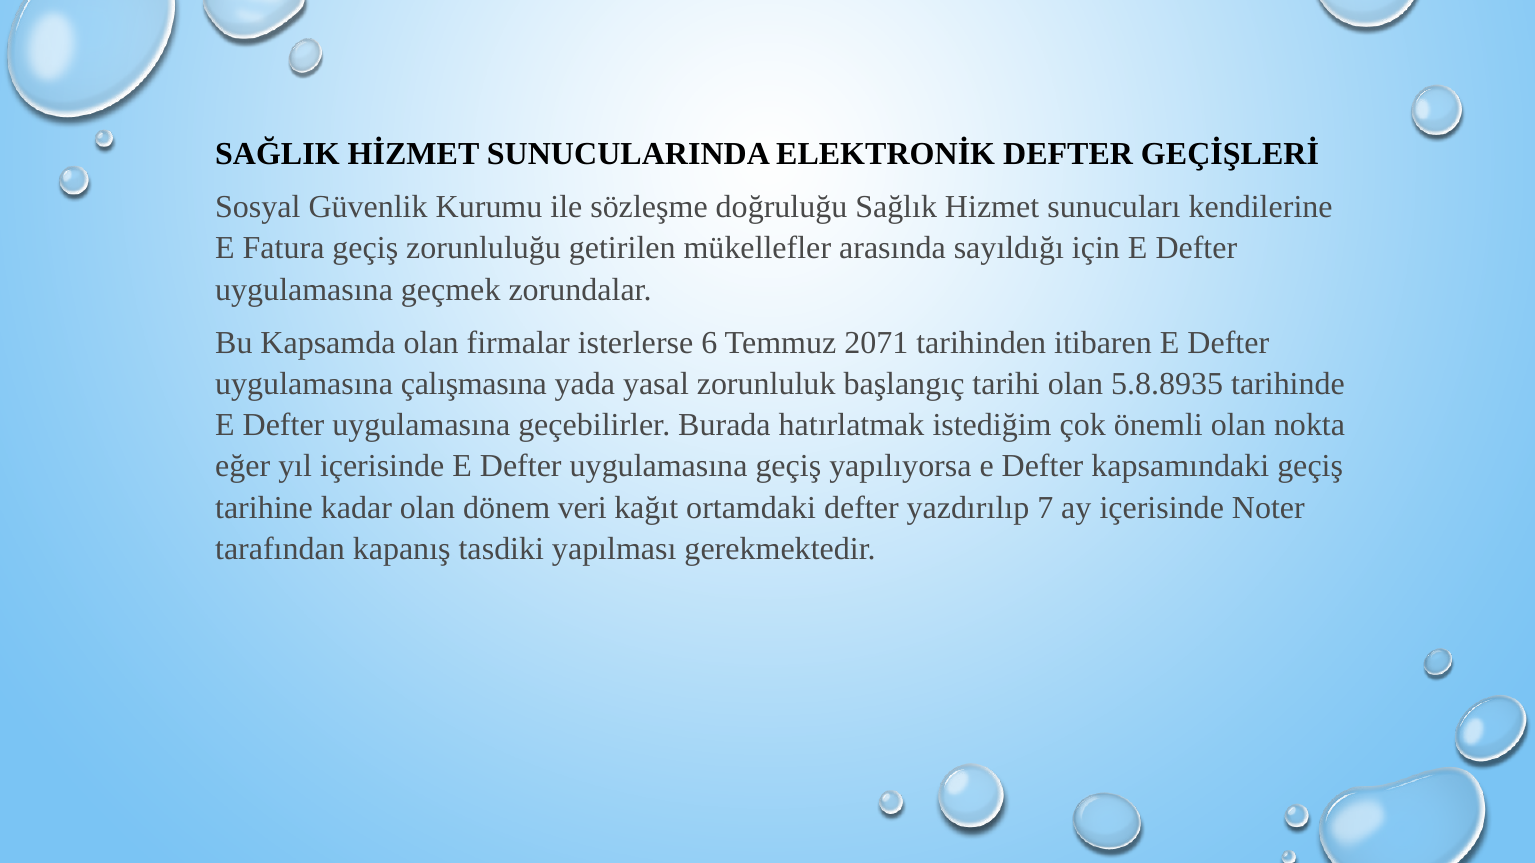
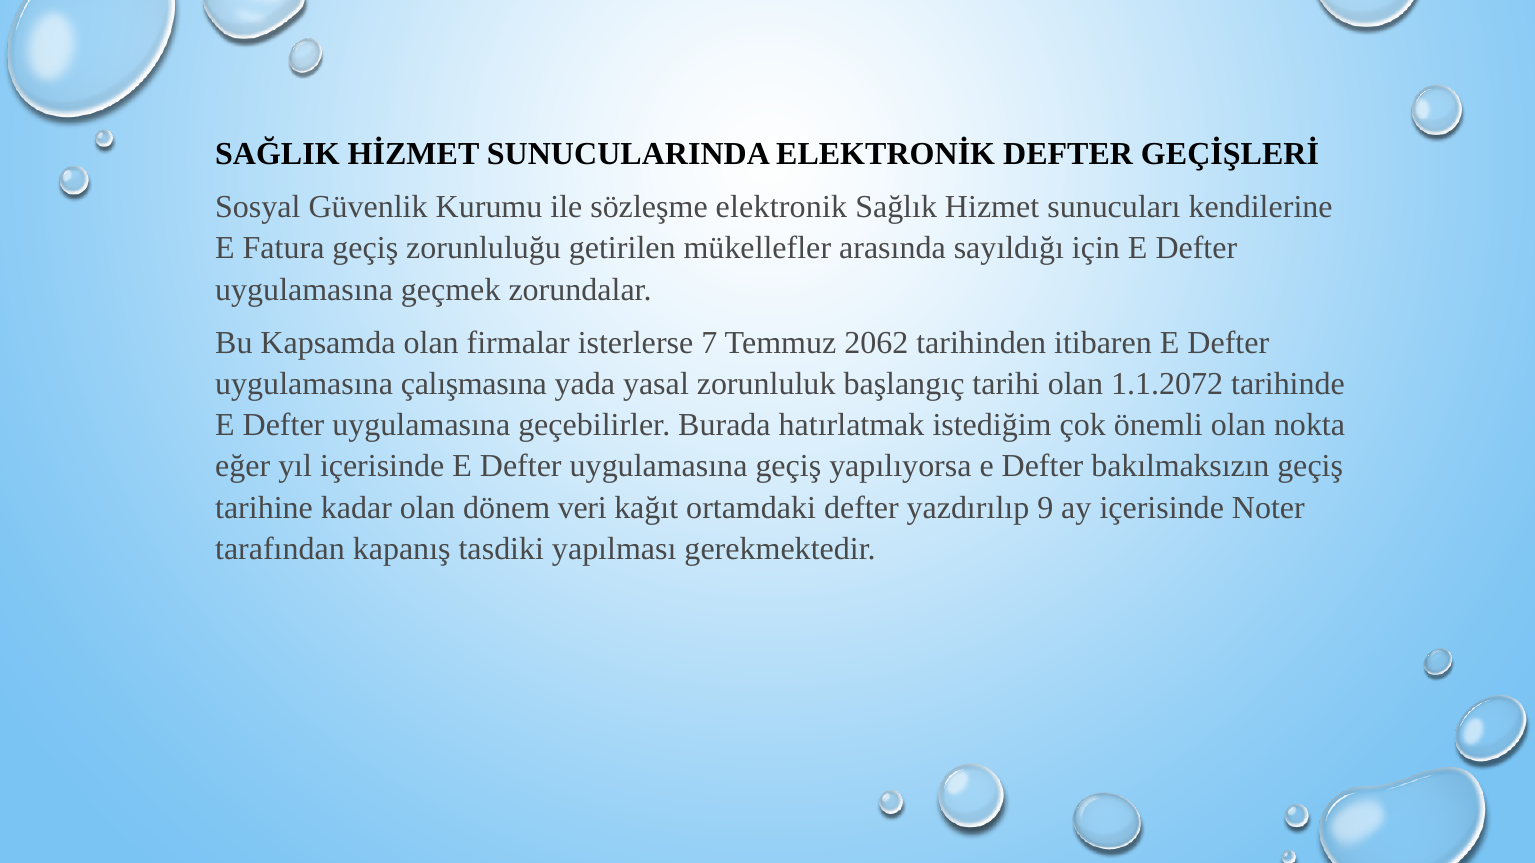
doğruluğu: doğruluğu -> elektronik (781, 207)
6: 6 -> 7 (709, 343)
2071: 2071 -> 2062 (876, 343)
5.8.8935: 5.8.8935 -> 1.1.2072 (1167, 385)
kapsamındaki: kapsamındaki -> bakılmaksızın (1180, 467)
7: 7 -> 9 (1045, 508)
